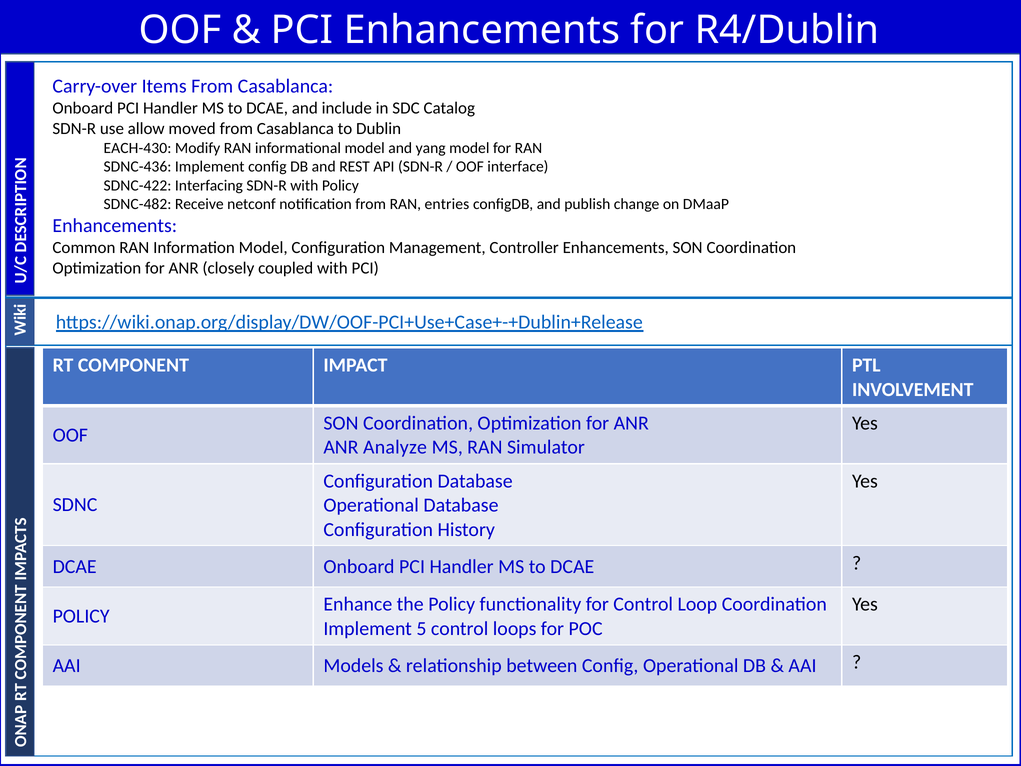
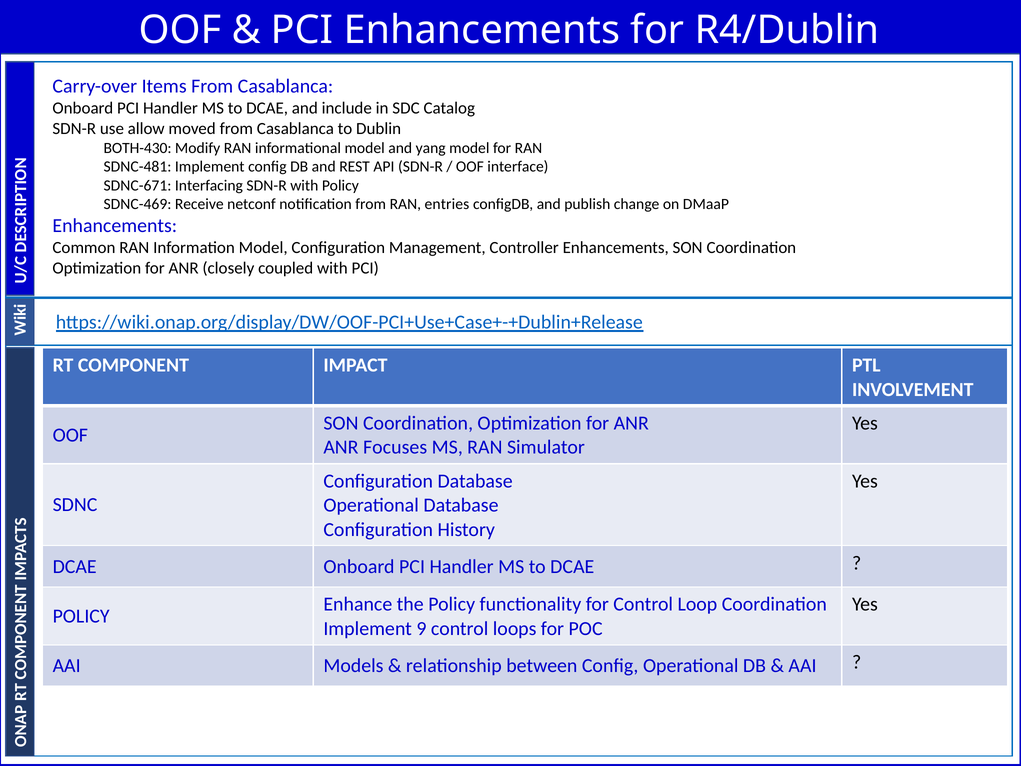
EACH-430: EACH-430 -> BOTH-430 (138, 148)
SDNC-436: SDNC-436 -> SDNC-481 (138, 167)
SDNC-422: SDNC-422 -> SDNC-671 (138, 185)
SDNC-482: SDNC-482 -> SDNC-469 (138, 204)
Analyze: Analyze -> Focuses (395, 447)
5: 5 -> 9 (421, 628)
